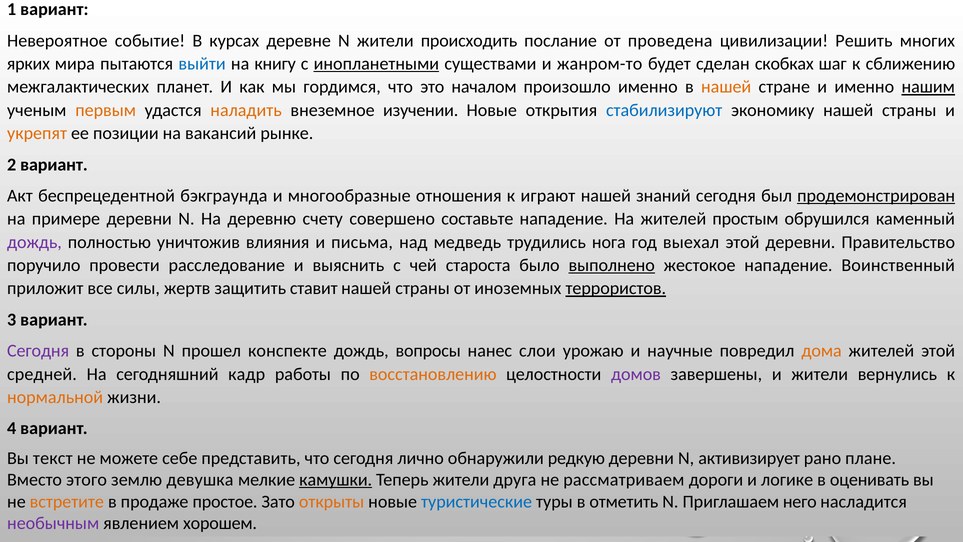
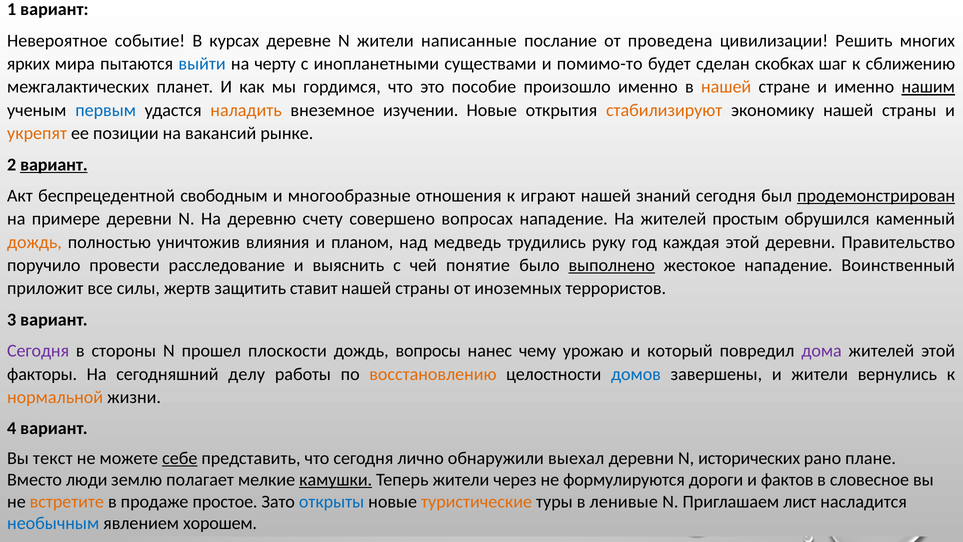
происходить: происходить -> написанные (469, 41)
книгу: книгу -> черту (275, 64)
инопланетными underline: present -> none (376, 64)
жанром-то: жанром-то -> помимо-то (600, 64)
началом: началом -> пособие (484, 87)
первым colour: orange -> blue (106, 110)
стабилизируют colour: blue -> orange (664, 110)
вариант underline: none -> present (54, 164)
бэкграунда: бэкграунда -> свободным (224, 196)
составьте: составьте -> вопросах (477, 219)
дождь colour: purple -> orange (34, 242)
письма: письма -> планом (362, 242)
нога: нога -> руку (609, 242)
выехал: выехал -> каждая (691, 242)
староста: староста -> понятие (478, 265)
террористов underline: present -> none (616, 288)
конспекте: конспекте -> плоскости (287, 351)
слои: слои -> чему (538, 351)
научные: научные -> который (680, 351)
дома colour: orange -> purple (822, 351)
средней: средней -> факторы (42, 374)
кадр: кадр -> делу (247, 374)
домов colour: purple -> blue (636, 374)
себе underline: none -> present (180, 458)
редкую: редкую -> выехал (576, 458)
активизирует: активизирует -> исторических (749, 458)
этого: этого -> люди (87, 480)
девушка: девушка -> полагает (200, 480)
друга: друга -> через (515, 480)
рассматриваем: рассматриваем -> формулируются (624, 480)
логике: логике -> фактов (787, 480)
оценивать: оценивать -> словесное (870, 480)
открыты colour: orange -> blue (332, 501)
туристические colour: blue -> orange (477, 501)
отметить: отметить -> ленивые (624, 501)
него: него -> лист (800, 501)
необычным colour: purple -> blue (53, 523)
